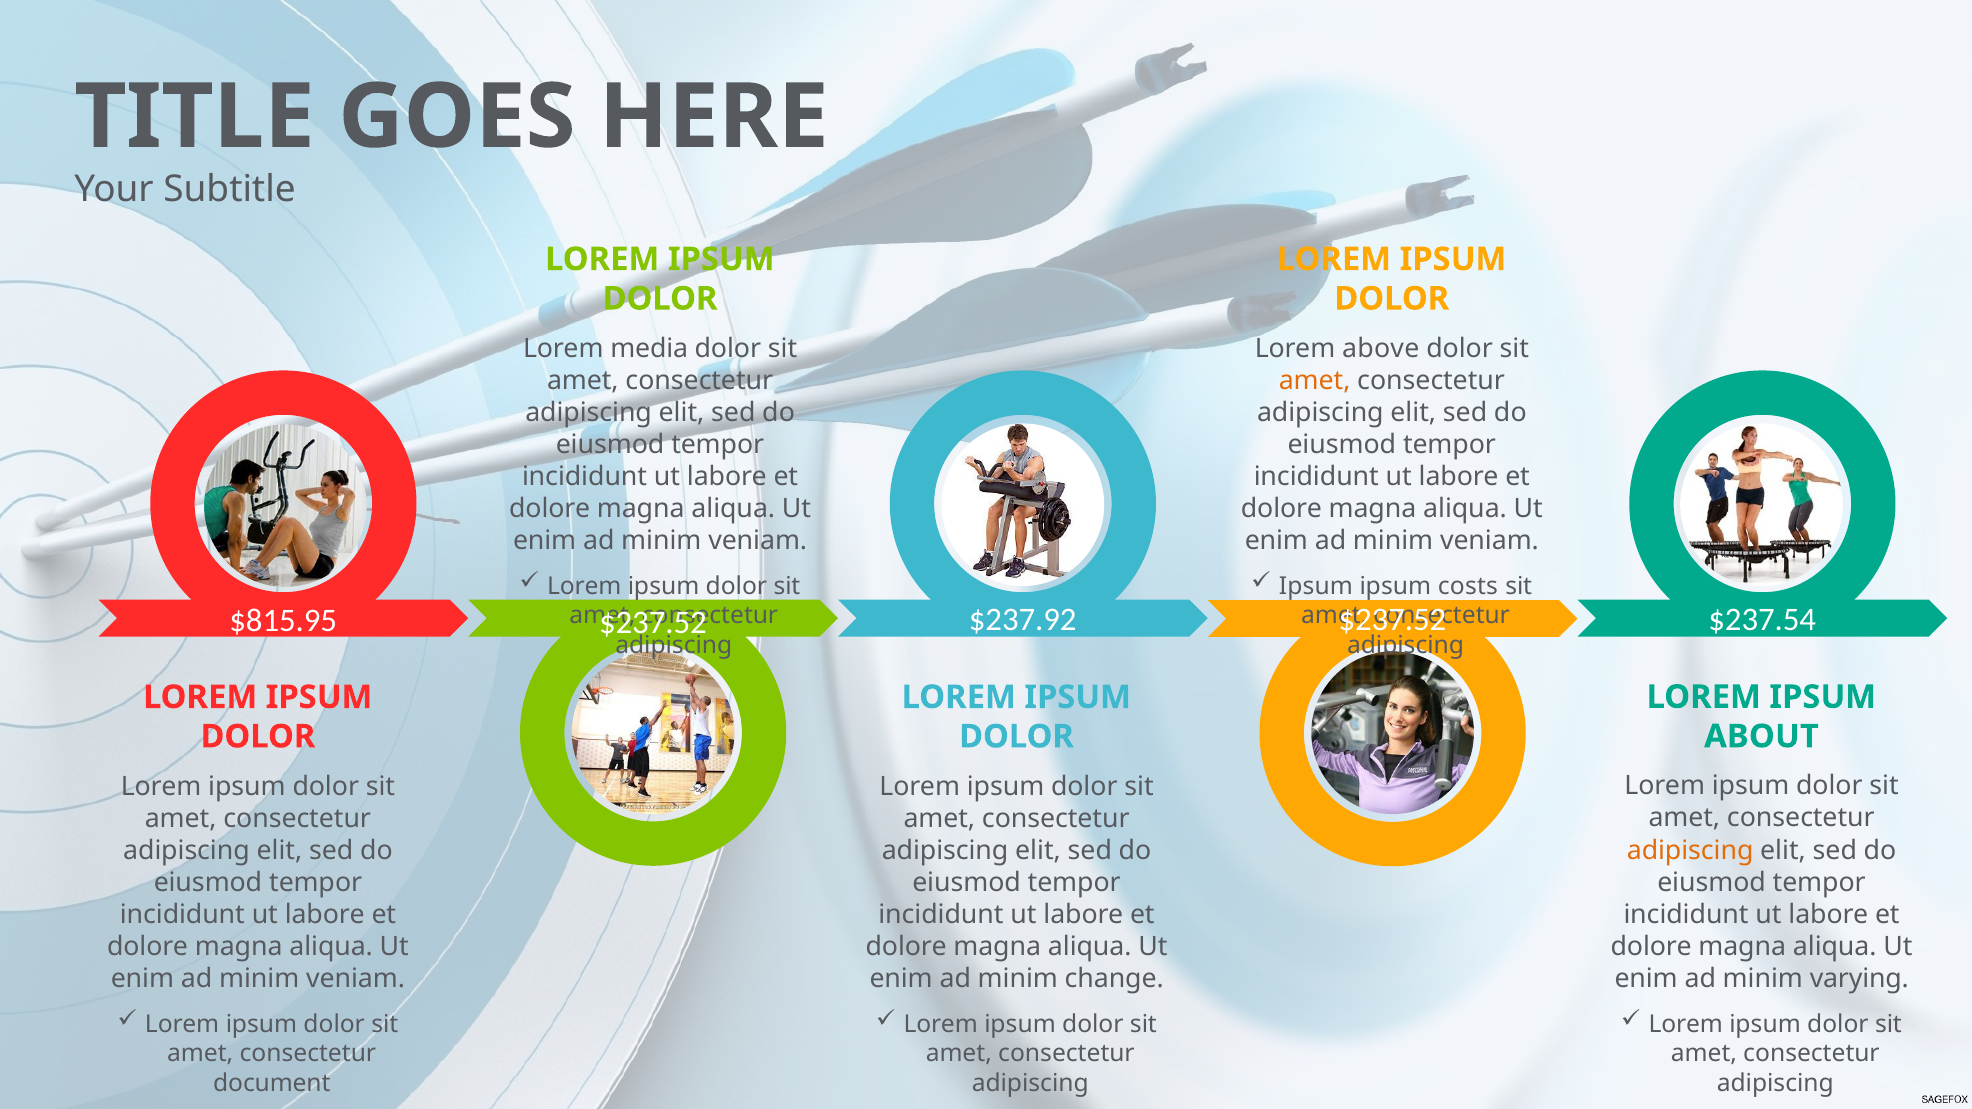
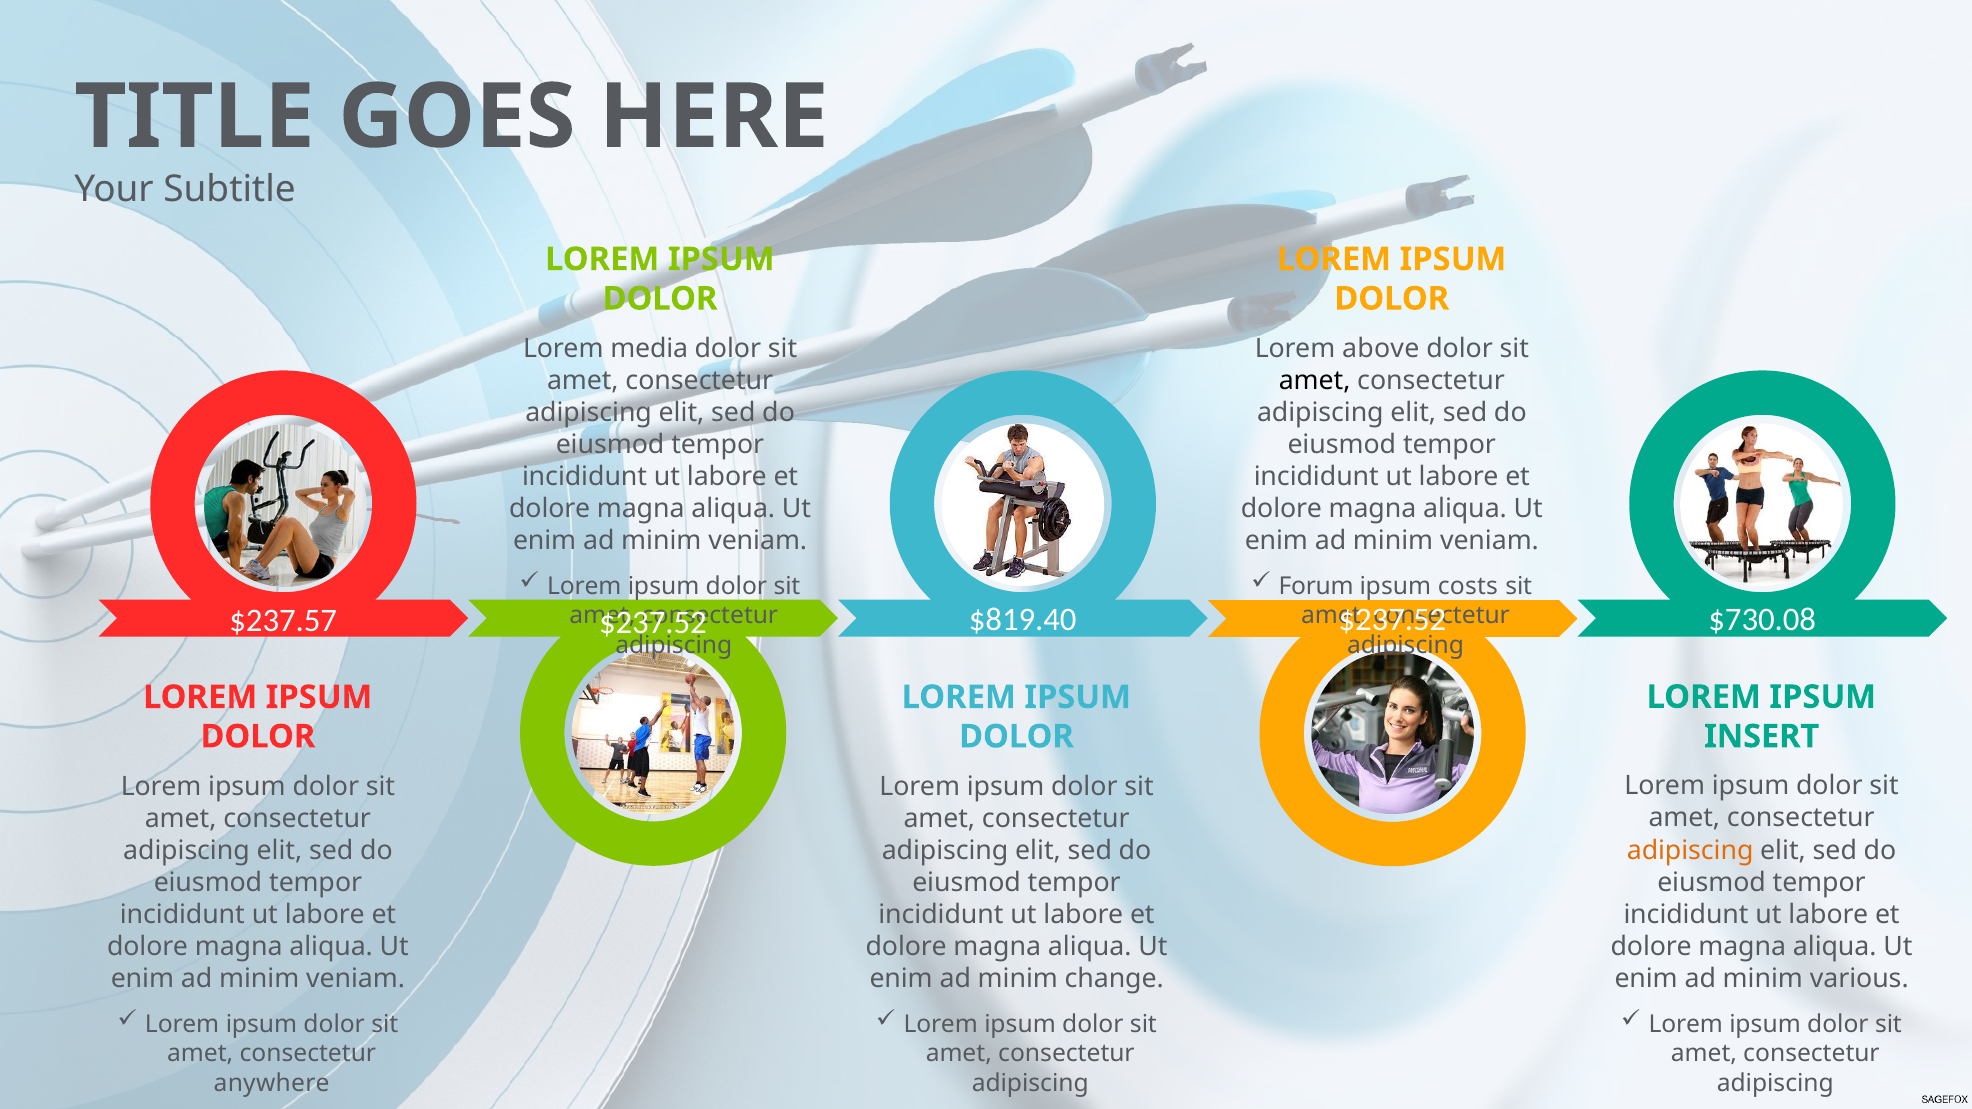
amet colour: orange -> black (1315, 380)
Ipsum: Ipsum -> Forum (1316, 586)
$815.95: $815.95 -> $237.57 (283, 621)
$237.92: $237.92 -> $819.40 (1023, 620)
$237.54: $237.54 -> $730.08 (1762, 620)
ABOUT: ABOUT -> INSERT (1762, 737)
varying: varying -> various (1859, 979)
document: document -> anywhere (272, 1084)
